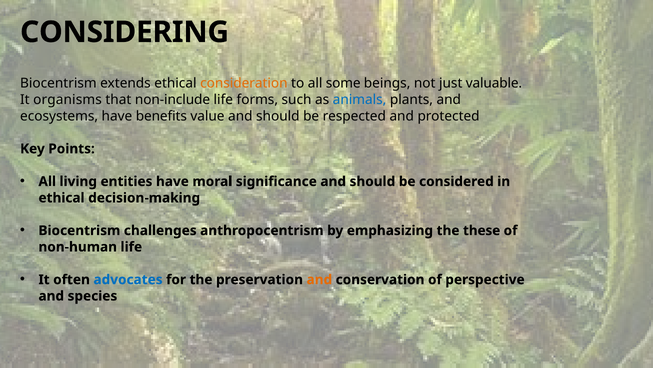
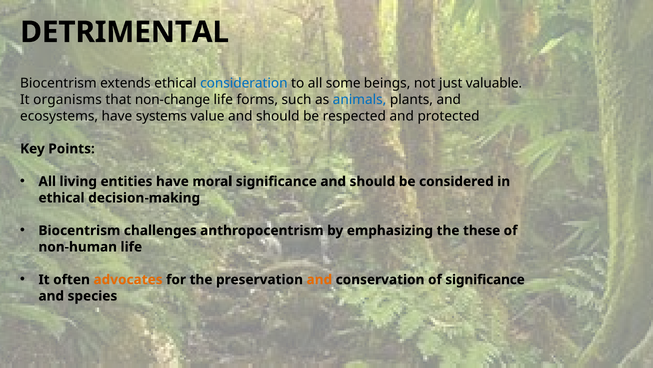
CONSIDERING: CONSIDERING -> DETRIMENTAL (125, 32)
consideration colour: orange -> blue (244, 83)
non-include: non-include -> non-change (173, 100)
benefits: benefits -> systems (161, 116)
advocates colour: blue -> orange (128, 279)
of perspective: perspective -> significance (485, 279)
